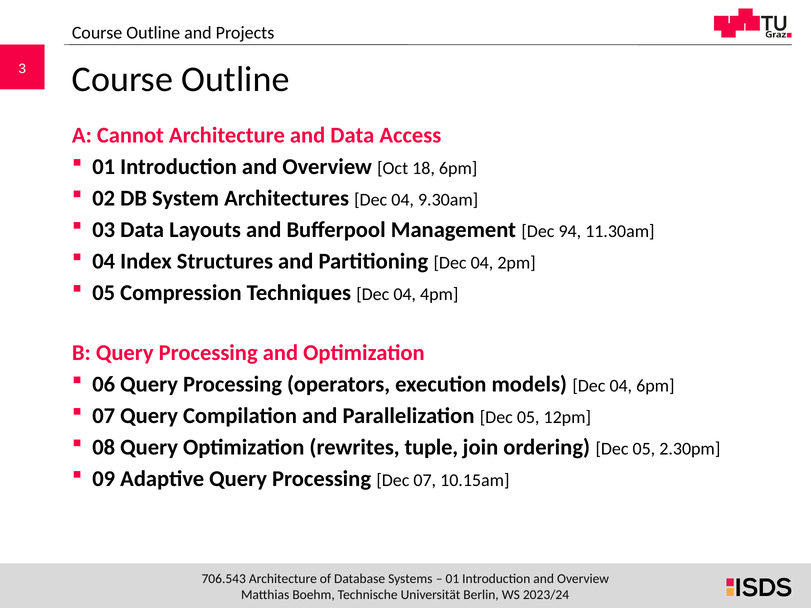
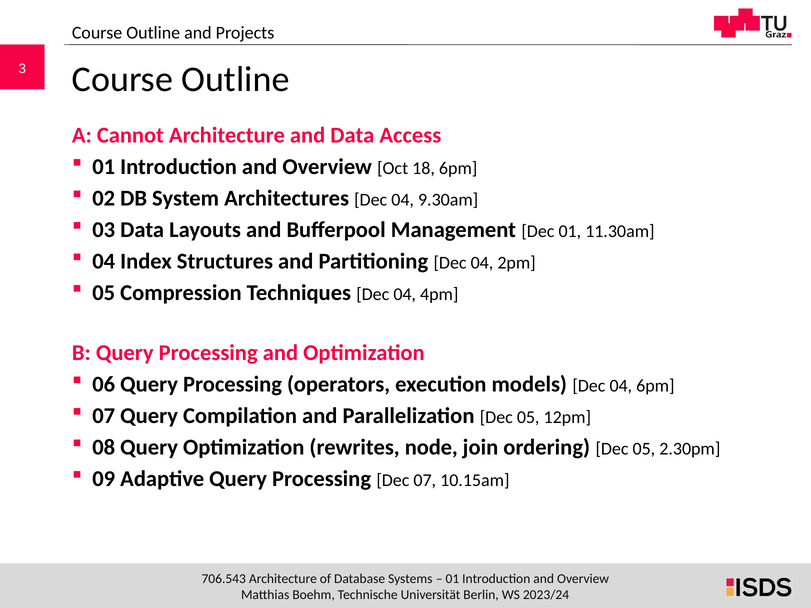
Dec 94: 94 -> 01 (570, 232)
tuple: tuple -> node (431, 448)
